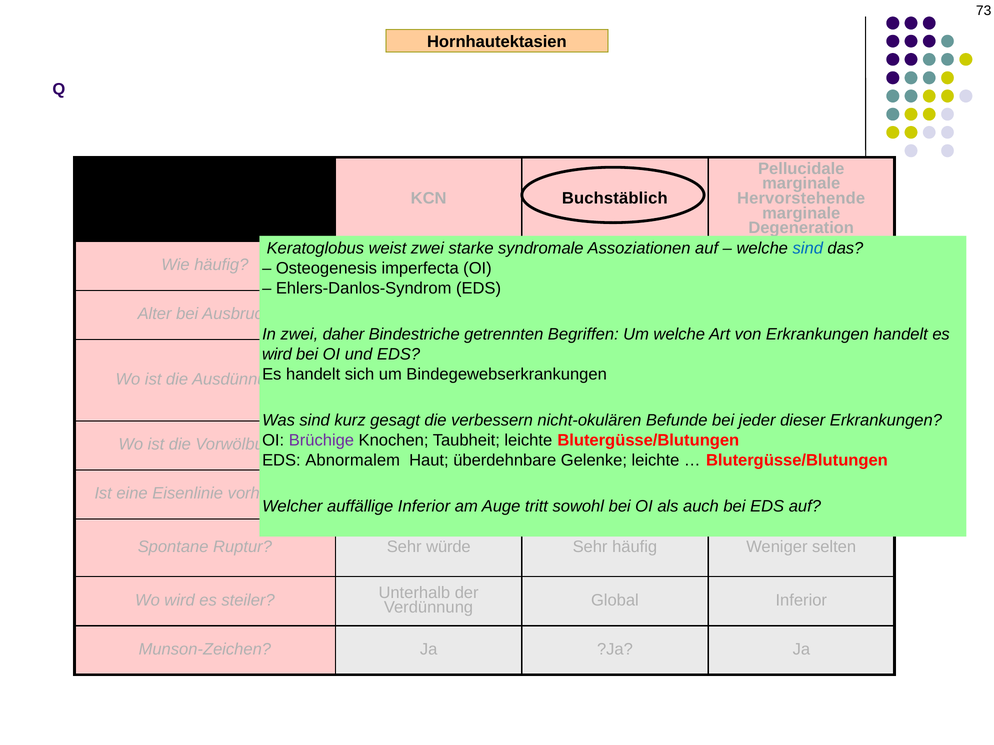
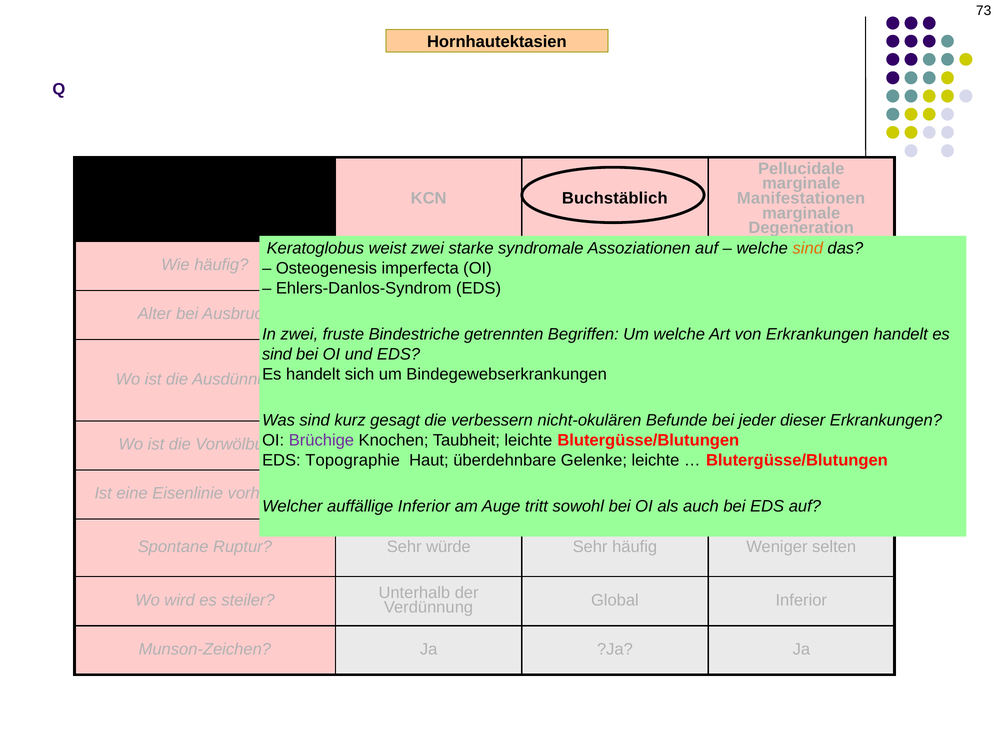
Hervorstehende: Hervorstehende -> Manifestationen (801, 198)
sind colour: blue -> orange (808, 248)
daher: daher -> fruste (343, 335)
wird: wird -> sind (277, 354)
Abnormalem: Abnormalem -> Topographie (353, 461)
